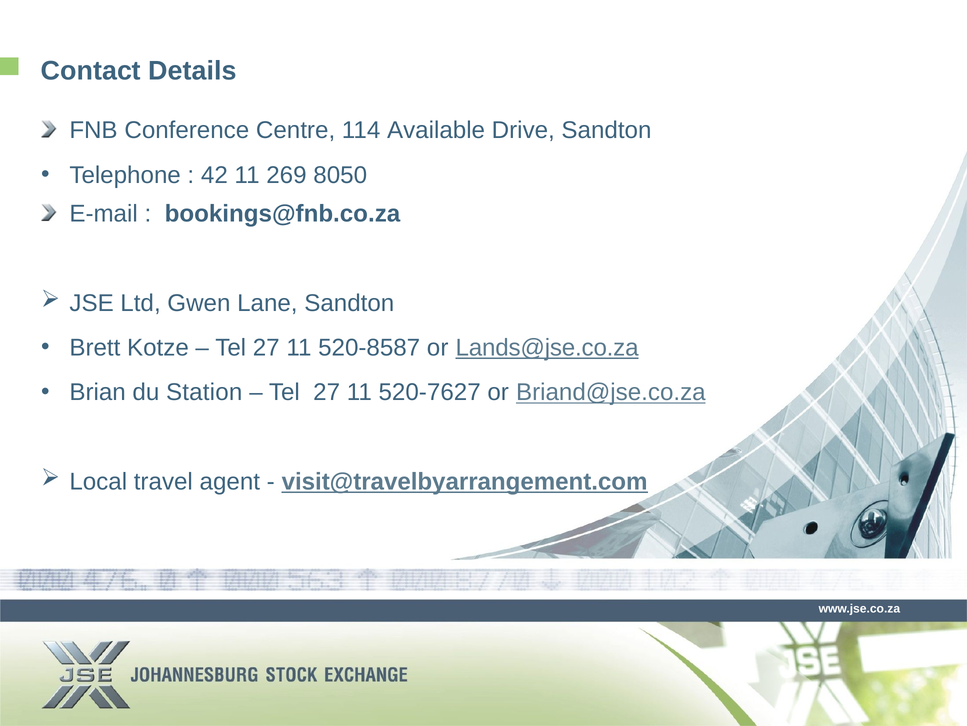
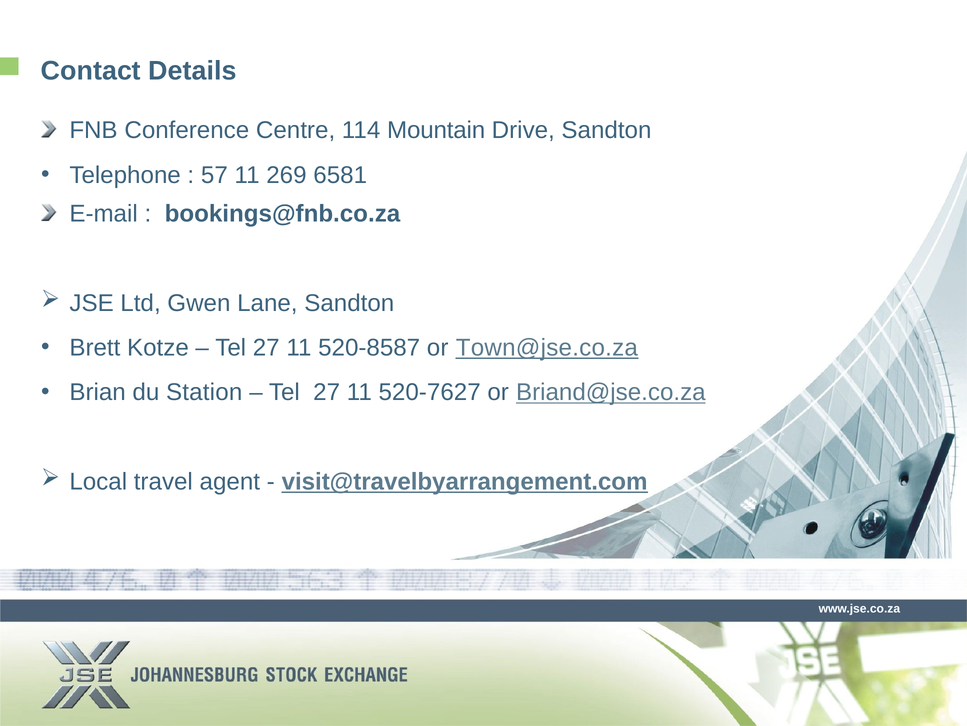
Available: Available -> Mountain (436, 130)
42: 42 -> 57 (214, 175)
8050: 8050 -> 6581 (340, 175)
Lands@jse.co.za: Lands@jse.co.za -> Town@jse.co.za (547, 347)
